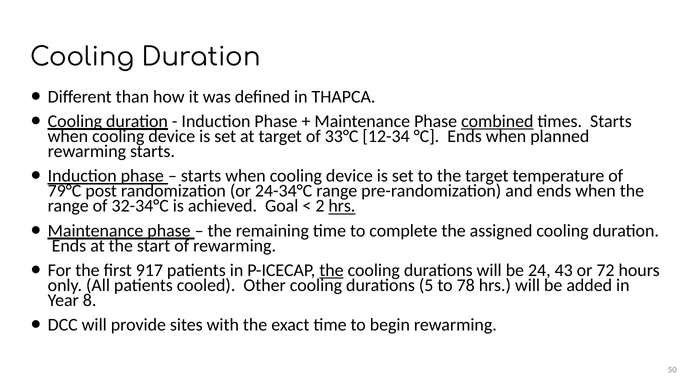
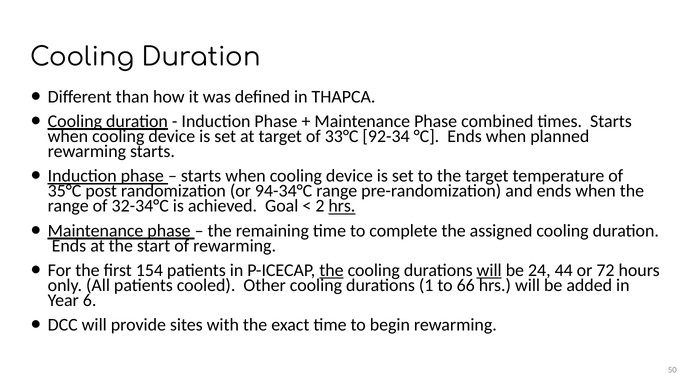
combined underline: present -> none (497, 121)
12-34: 12-34 -> 92-34 (386, 136)
79°C: 79°C -> 35°C (65, 191)
24-34°C: 24-34°C -> 94-34°C (284, 191)
917: 917 -> 154 (149, 270)
will underline: none -> present (489, 270)
43: 43 -> 44 (564, 270)
5: 5 -> 1 (426, 285)
78: 78 -> 66 (466, 285)
8: 8 -> 6 (90, 300)
